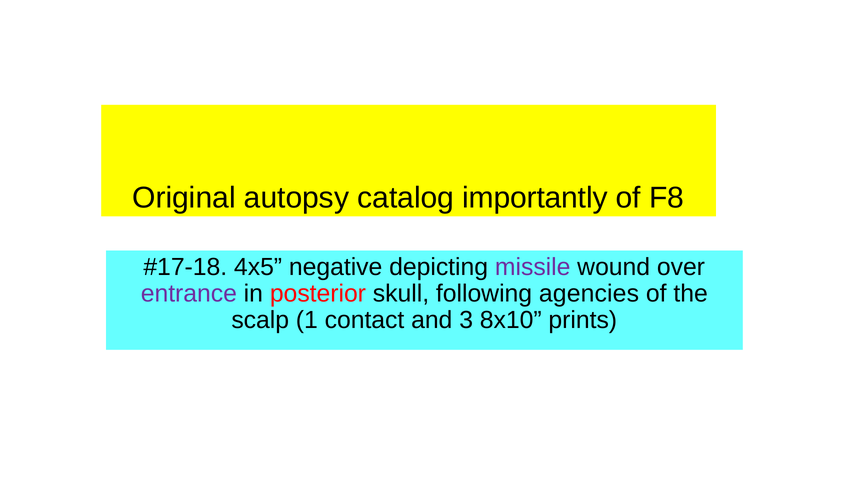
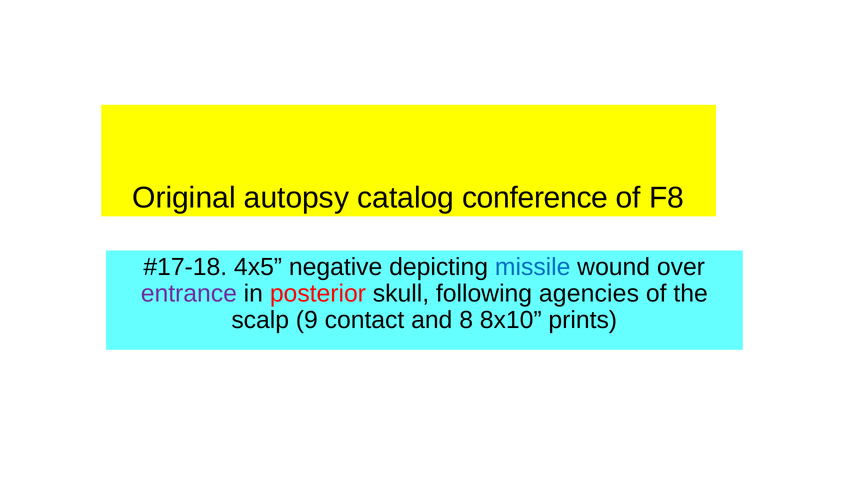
importantly: importantly -> conference (535, 198)
missile colour: purple -> blue (533, 267)
1: 1 -> 9 (307, 321)
3: 3 -> 8 (466, 321)
